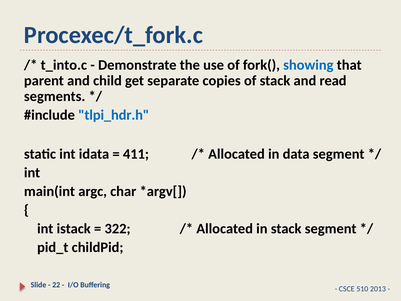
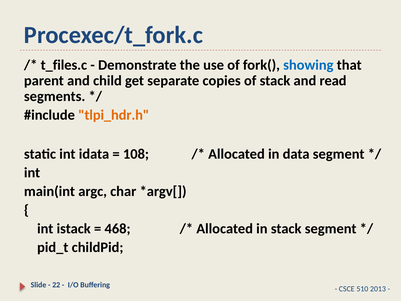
t_into.c: t_into.c -> t_files.c (64, 65)
tlpi_hdr.h colour: blue -> orange (114, 115)
411: 411 -> 108 (136, 154)
322: 322 -> 468 (118, 229)
